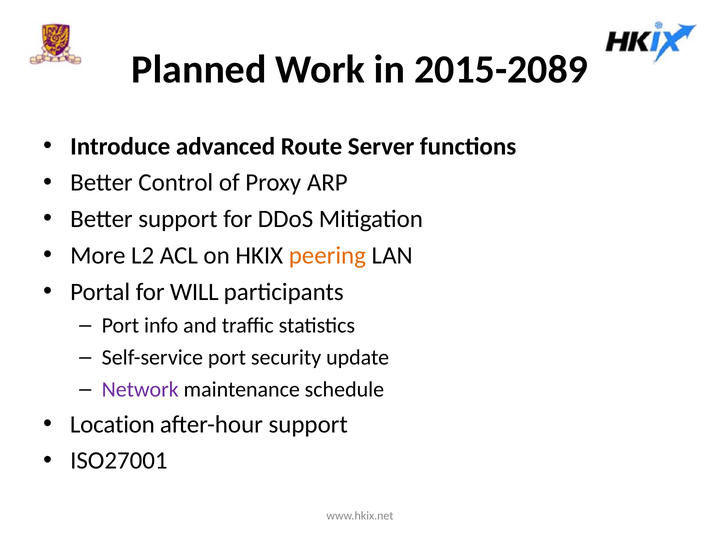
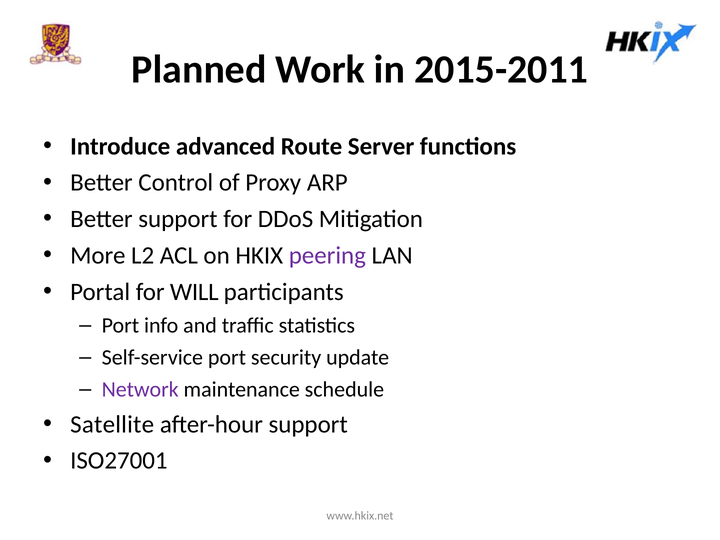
2015-2089: 2015-2089 -> 2015-2011 (501, 69)
peering colour: orange -> purple (327, 256)
Location: Location -> Satellite (112, 424)
